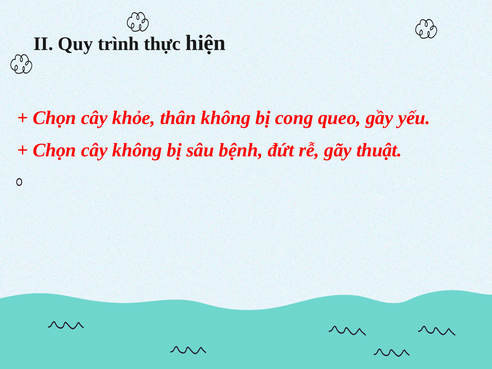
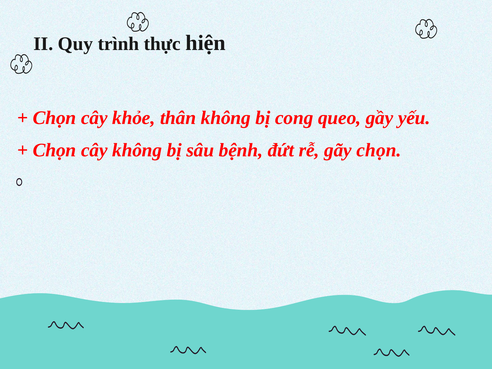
gãy thuật: thuật -> chọn (379, 150)
